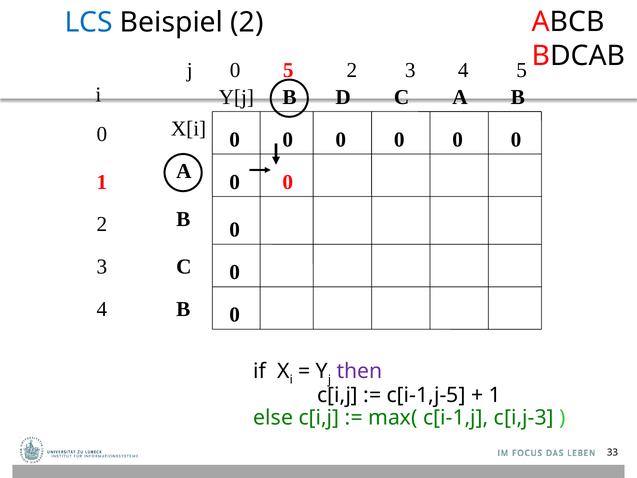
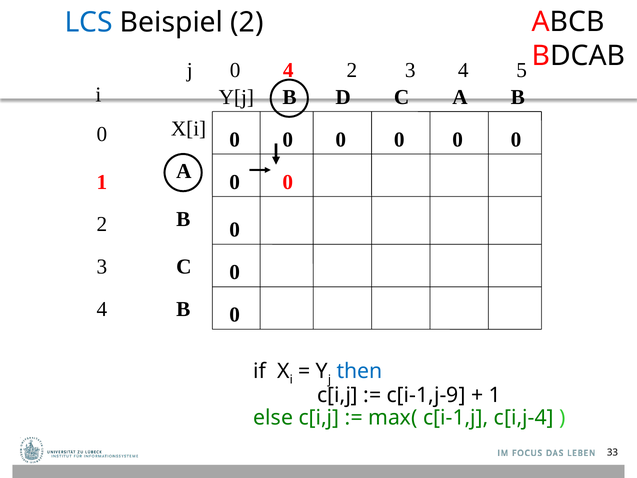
0 5: 5 -> 4 (288, 70)
then colour: purple -> blue (359, 371)
c[i-1,j-5: c[i-1,j-5 -> c[i-1,j-9 (426, 395)
c[i,j-3: c[i,j-3 -> c[i,j-4 (524, 418)
